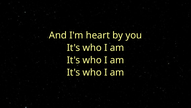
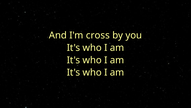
heart: heart -> cross (98, 35)
